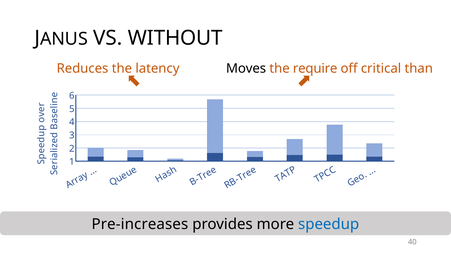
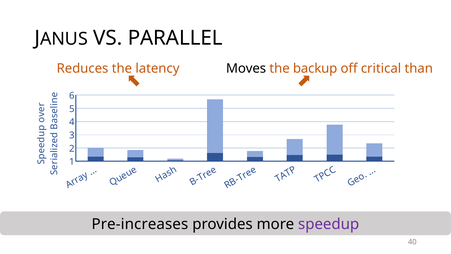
WITHOUT: WITHOUT -> PARALLEL (175, 38)
require: require -> backup (315, 68)
speedup colour: blue -> purple (329, 224)
